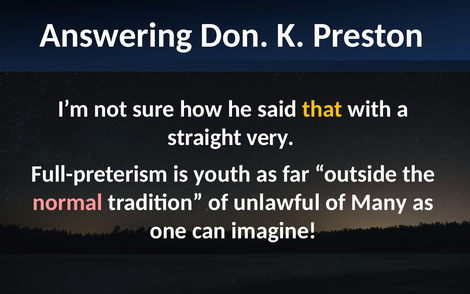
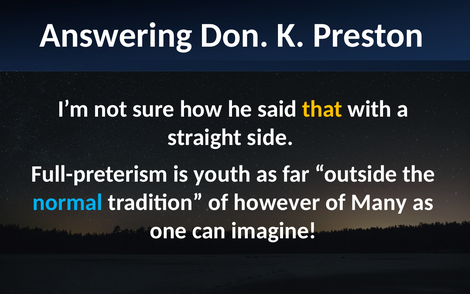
very: very -> side (270, 137)
normal colour: pink -> light blue (68, 202)
unlawful: unlawful -> however (277, 202)
